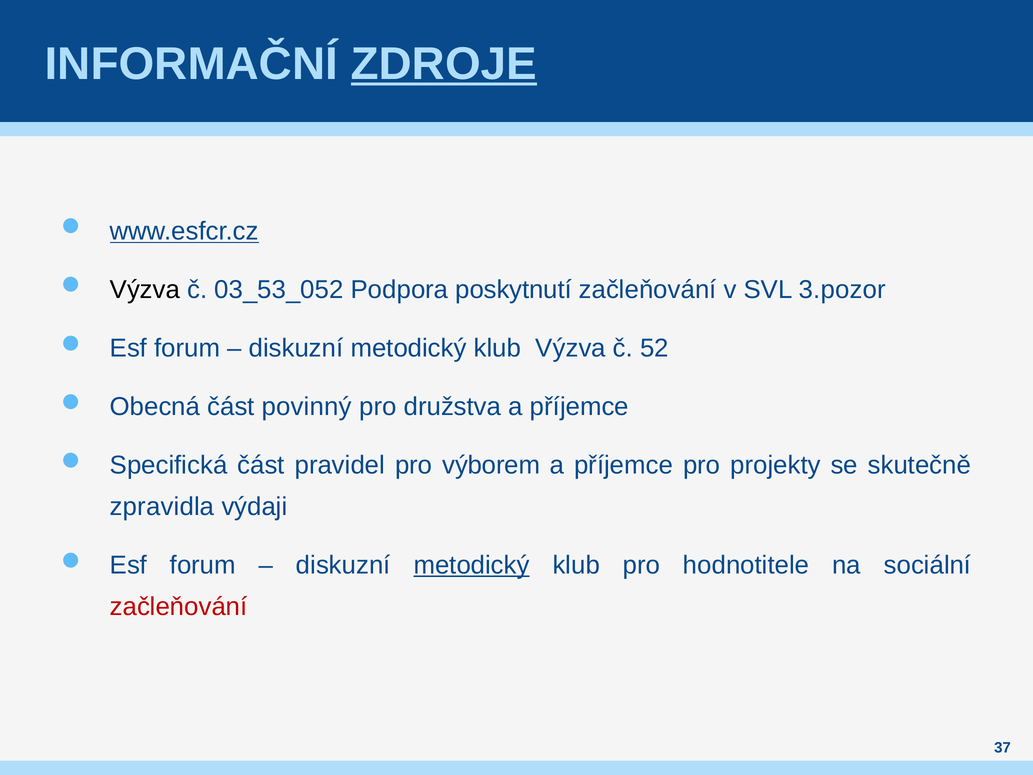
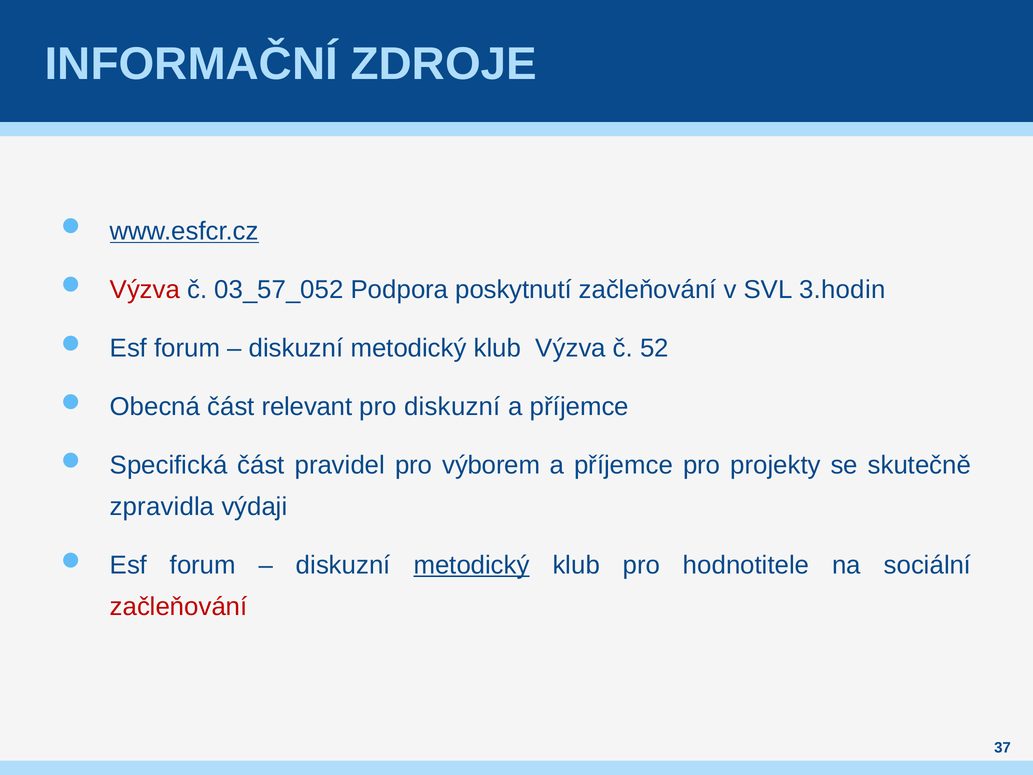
ZDROJE underline: present -> none (444, 64)
Výzva colour: black -> red (145, 290)
03_53_052: 03_53_052 -> 03_57_052 (279, 290)
3.pozor: 3.pozor -> 3.hodin (842, 290)
povinný: povinný -> relevant (307, 407)
pro družstva: družstva -> diskuzní (452, 407)
